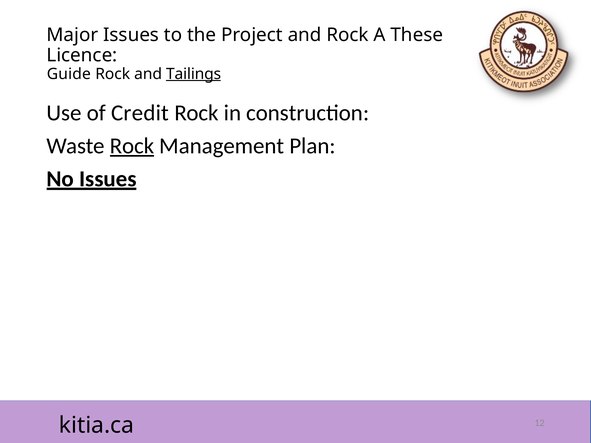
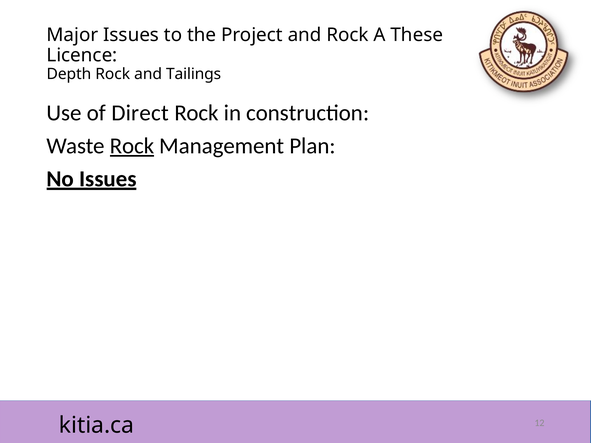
Guide: Guide -> Depth (69, 74)
Tailings underline: present -> none (194, 74)
Credit: Credit -> Direct (140, 113)
